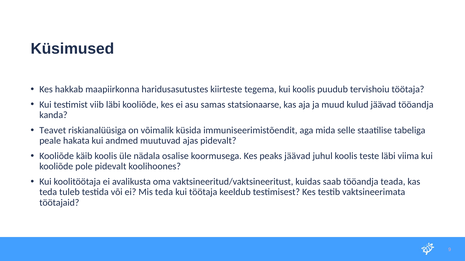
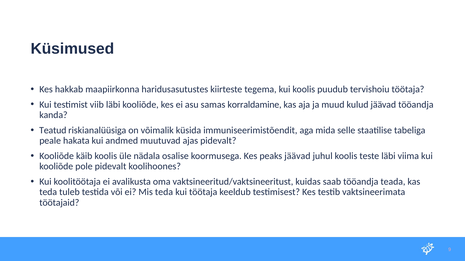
statsionaarse: statsionaarse -> korraldamine (255, 105)
Teavet: Teavet -> Teatud (53, 131)
